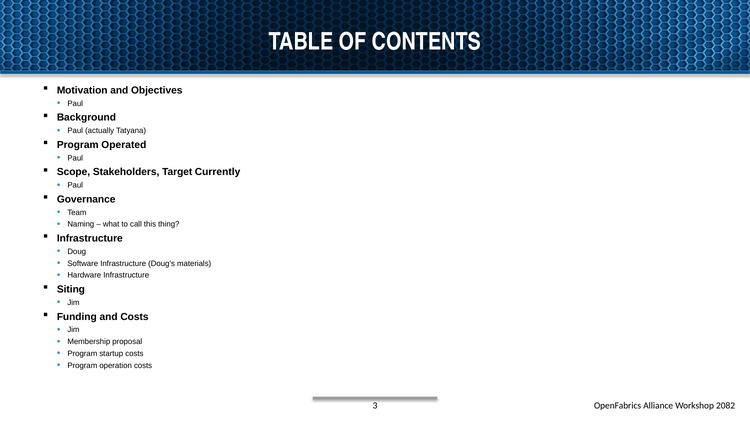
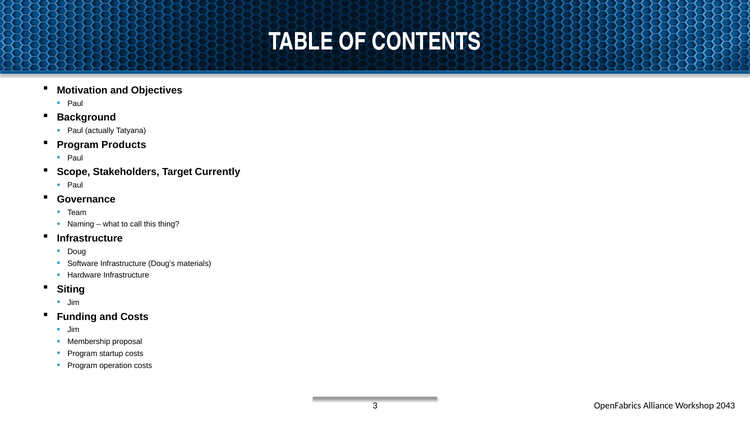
Operated: Operated -> Products (124, 145)
2082: 2082 -> 2043 (726, 406)
